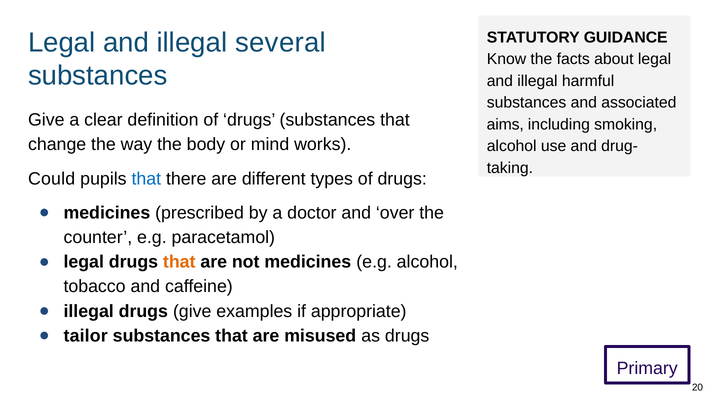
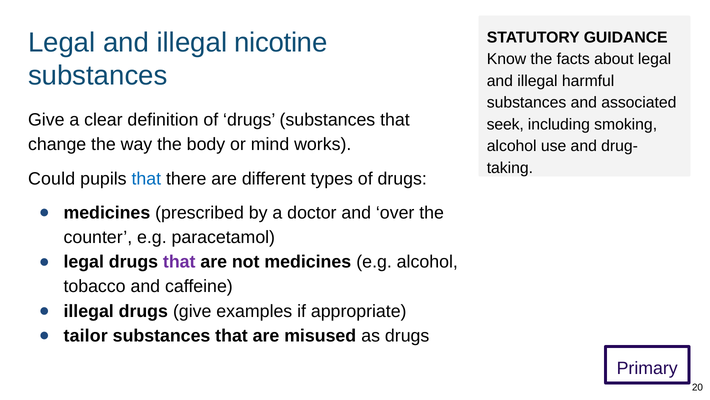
several: several -> nicotine (281, 42)
aims: aims -> seek (505, 124)
that colour: orange -> purple (179, 262)
